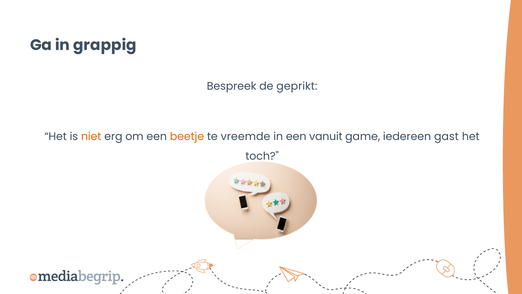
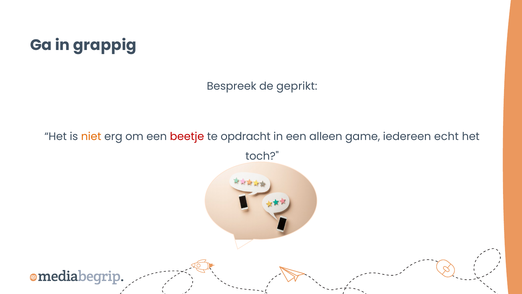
beetje colour: orange -> red (187, 136)
vreemde: vreemde -> opdracht (246, 136)
vanuit: vanuit -> alleen (326, 136)
gast: gast -> echt (446, 136)
